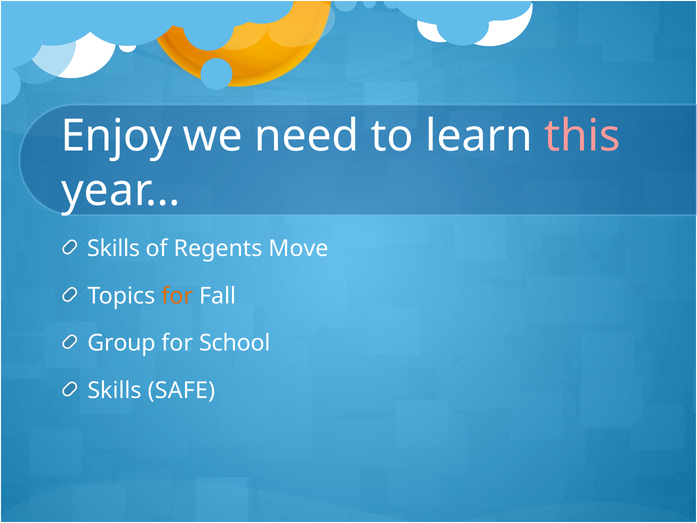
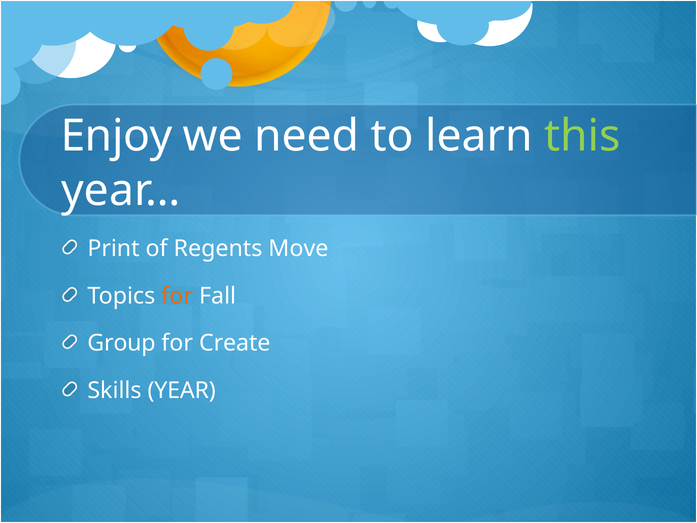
this colour: pink -> light green (583, 136)
Skills: Skills -> Print (113, 249)
School: School -> Create (235, 343)
SAFE: SAFE -> YEAR (182, 390)
